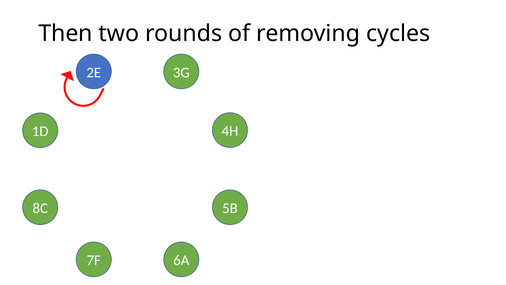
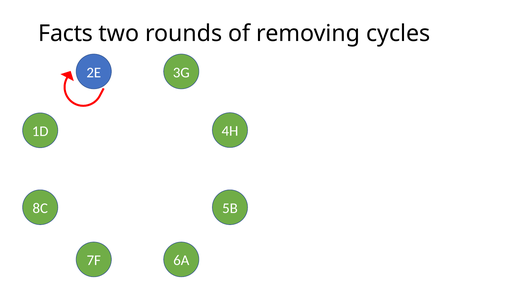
Then: Then -> Facts (66, 33)
